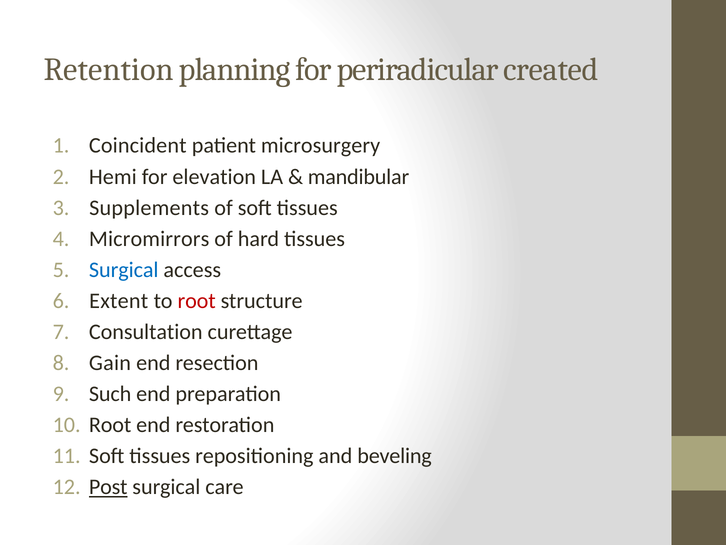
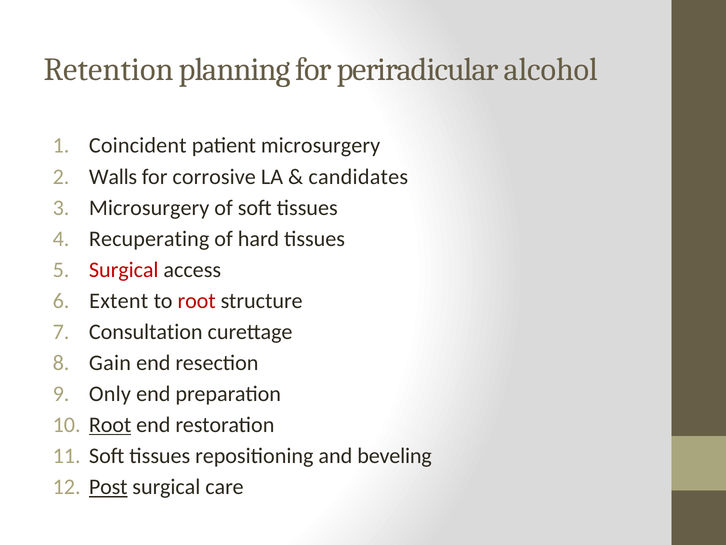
created: created -> alcohol (551, 69)
Hemi: Hemi -> Walls (113, 177)
elevation: elevation -> corrosive (214, 177)
mandibular: mandibular -> candidates (358, 177)
Supplements: Supplements -> Microsurgery (149, 208)
Micromirrors: Micromirrors -> Recuperating (149, 239)
Surgical colour: blue -> red (124, 270)
Such: Such -> Only (110, 394)
Root underline: none -> present (110, 425)
